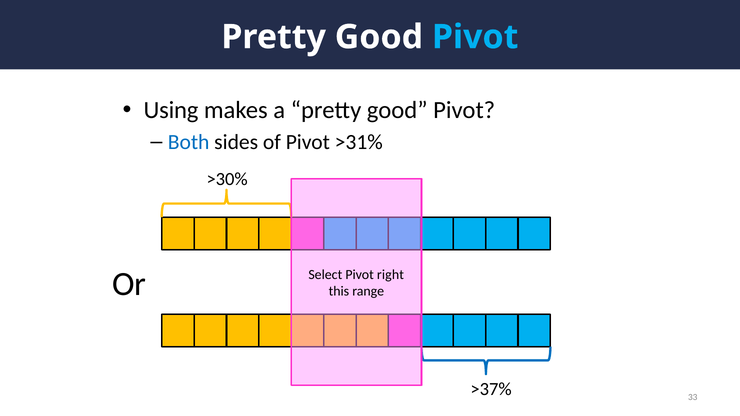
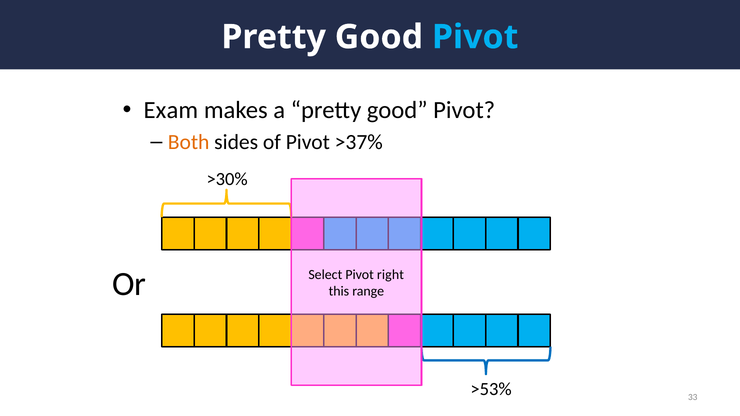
Using: Using -> Exam (171, 110)
Both colour: blue -> orange (189, 142)
>31%: >31% -> >37% (359, 142)
>37%: >37% -> >53% (491, 389)
